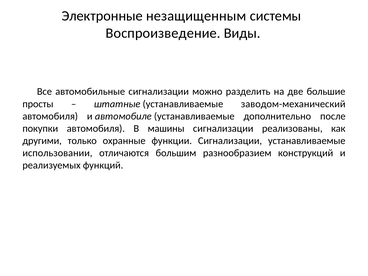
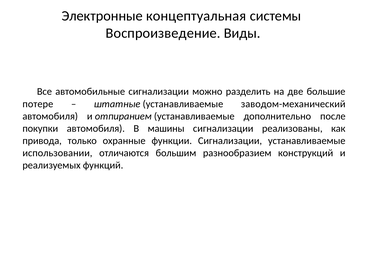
незащищенным: незащищенным -> концептуальная (196, 16)
просты: просты -> потере (38, 104)
автомобиле: автомобиле -> отпиранием (123, 116)
другими: другими -> привода (42, 141)
